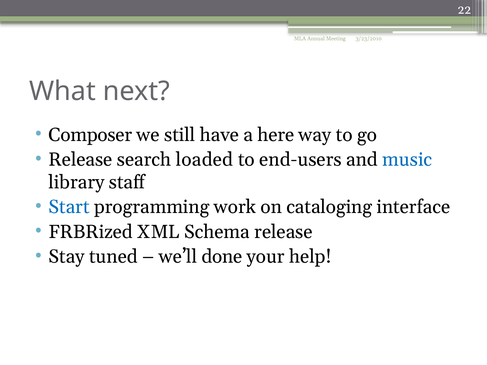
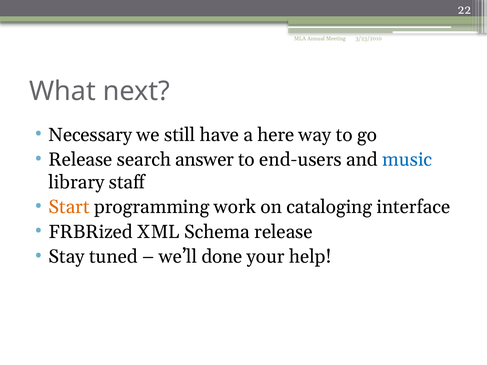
Composer: Composer -> Necessary (90, 135)
loaded: loaded -> answer (205, 160)
Start colour: blue -> orange (69, 207)
